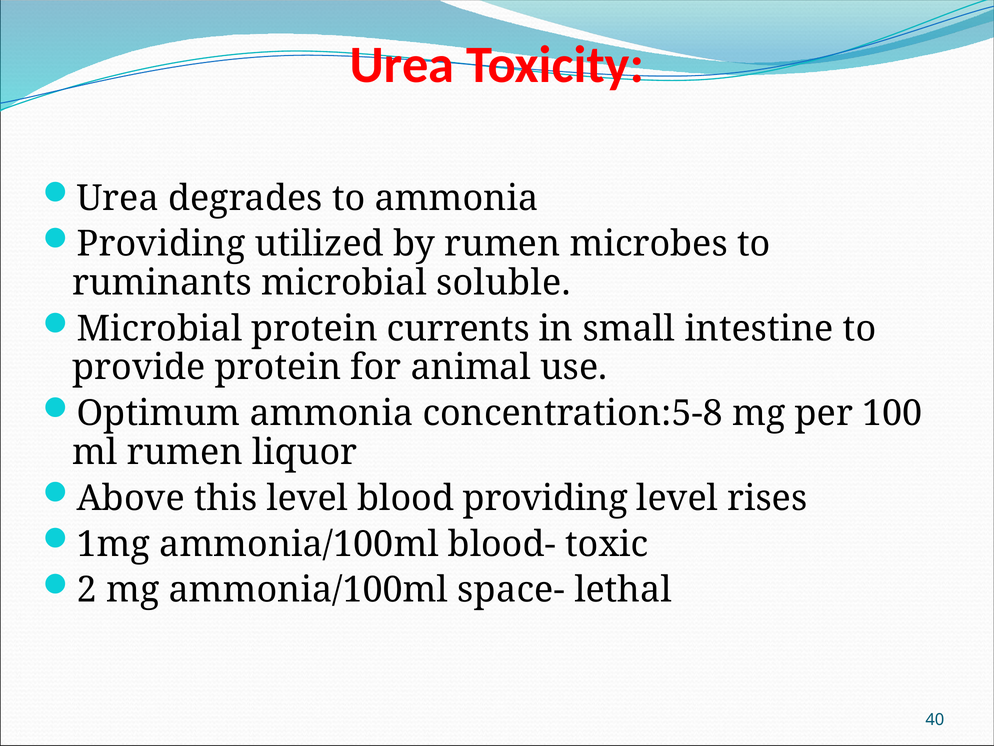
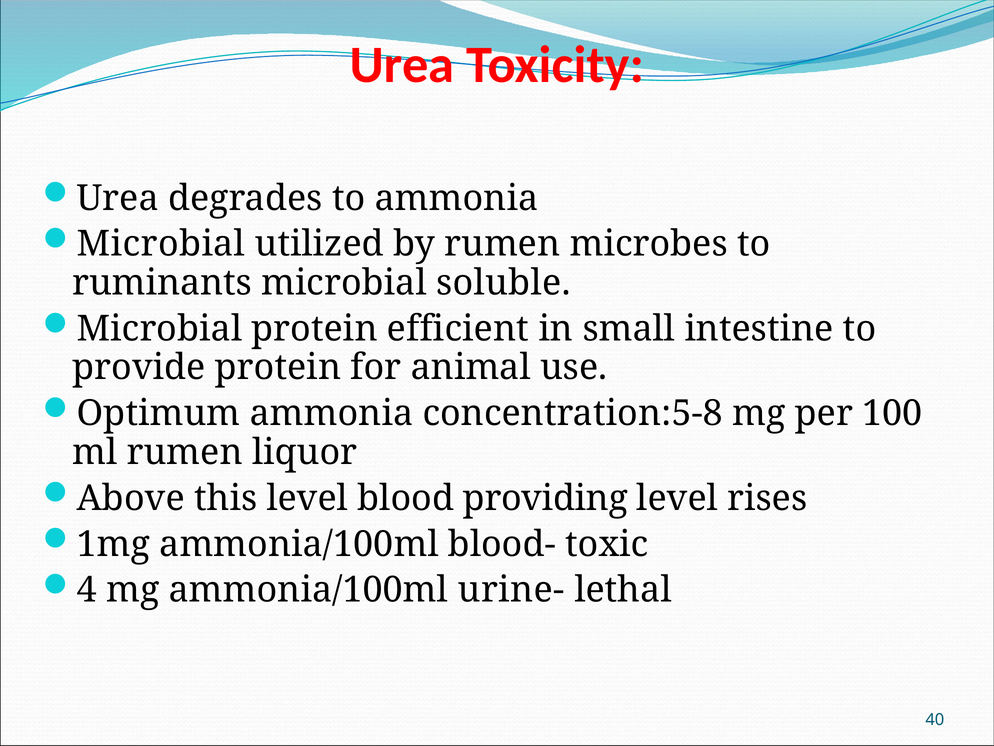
Providing: Providing -> Microbial (161, 244)
currents: currents -> efficient (458, 329)
2: 2 -> 4 (87, 590)
space-: space- -> urine- (511, 590)
